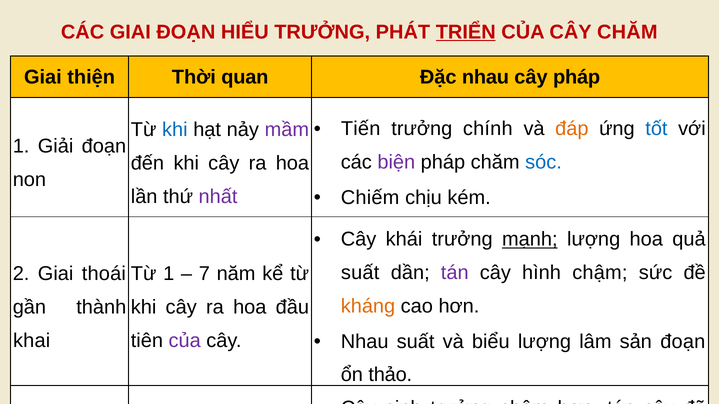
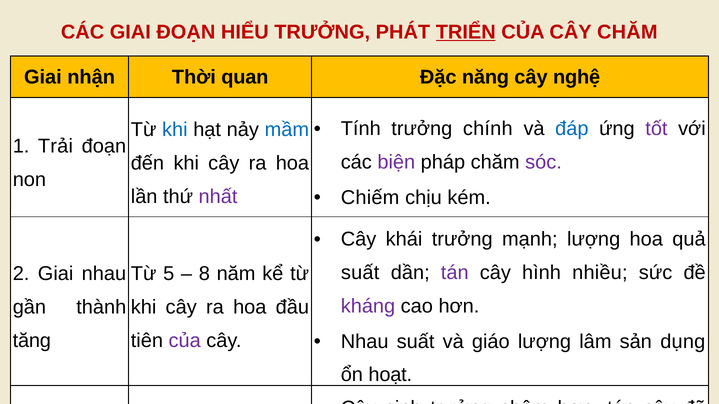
thiện: thiện -> nhận (91, 77)
Đặc nhau: nhau -> năng (486, 77)
cây pháp: pháp -> nghệ (577, 77)
Tiến: Tiến -> Tính (361, 129)
đáp colour: orange -> blue (572, 129)
tốt colour: blue -> purple (656, 129)
mầm colour: purple -> blue (287, 130)
Giải: Giải -> Trải (55, 147)
sóc colour: blue -> purple (544, 162)
mạnh underline: present -> none (530, 240)
hình chậm: chậm -> nhiều (600, 273)
Giai thoái: thoái -> nhau (104, 274)
1: 1 -> 5 (169, 274)
7: 7 -> 8 (204, 274)
kháng colour: orange -> purple (368, 306)
khai: khai -> tăng (32, 341)
biểu: biểu -> giáo (491, 342)
sản đoạn: đoạn -> dụng (683, 342)
thảo: thảo -> hoạt (390, 375)
